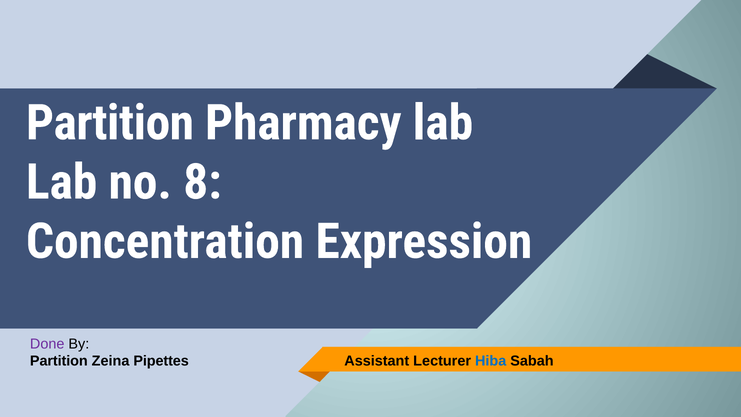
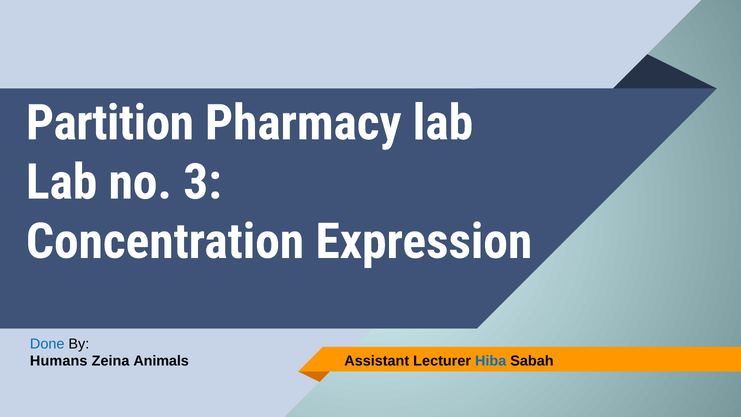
8: 8 -> 3 (202, 182)
Done colour: purple -> blue (47, 344)
Partition: Partition -> Humans (59, 361)
Pipettes: Pipettes -> Animals (161, 361)
